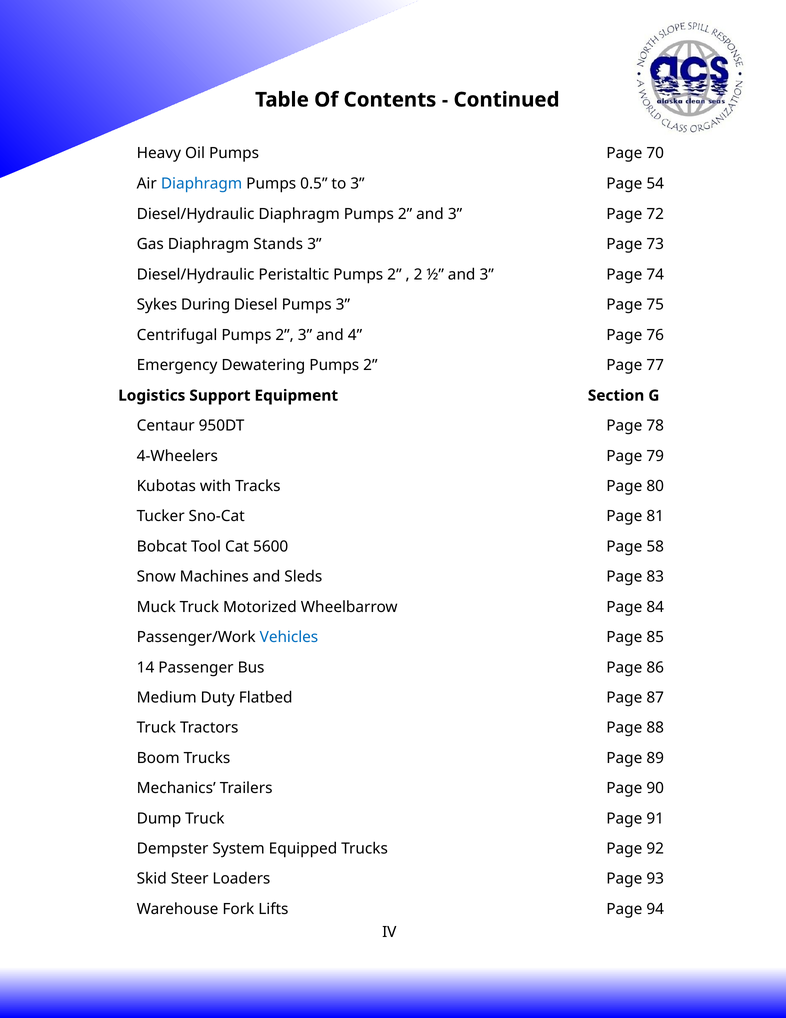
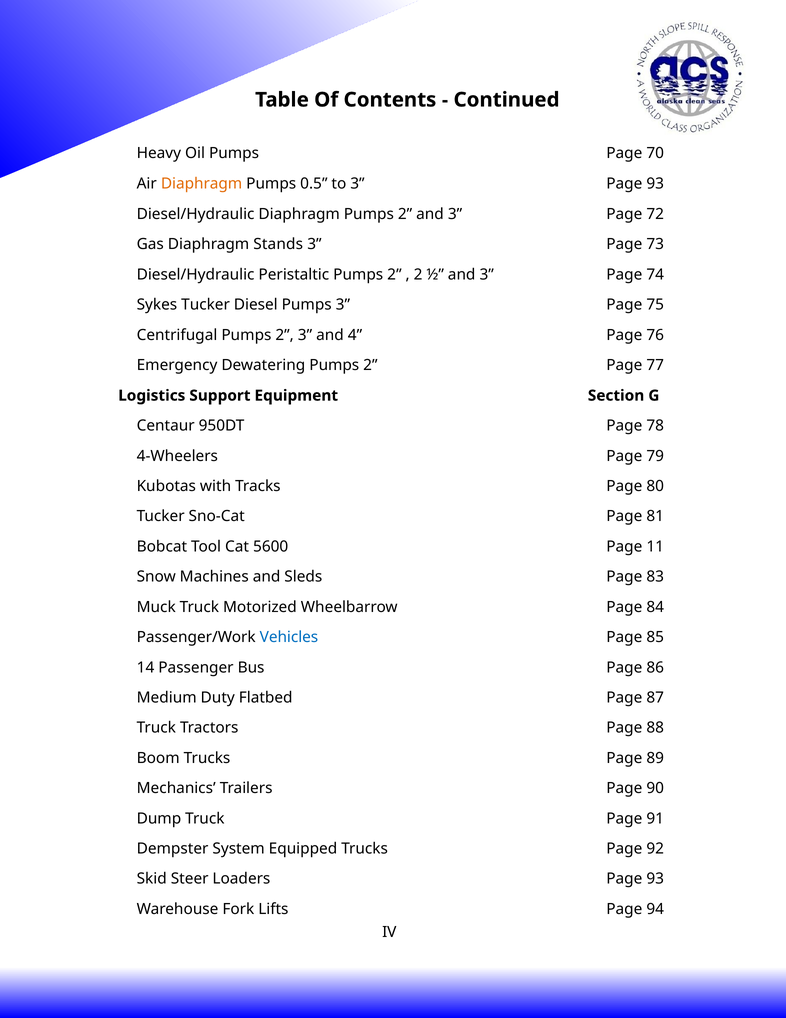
Diaphragm colour: blue -> orange (202, 184)
3 Page 54: 54 -> 93 (655, 184)
Sykes During: During -> Tucker (206, 305)
58: 58 -> 11 (655, 546)
